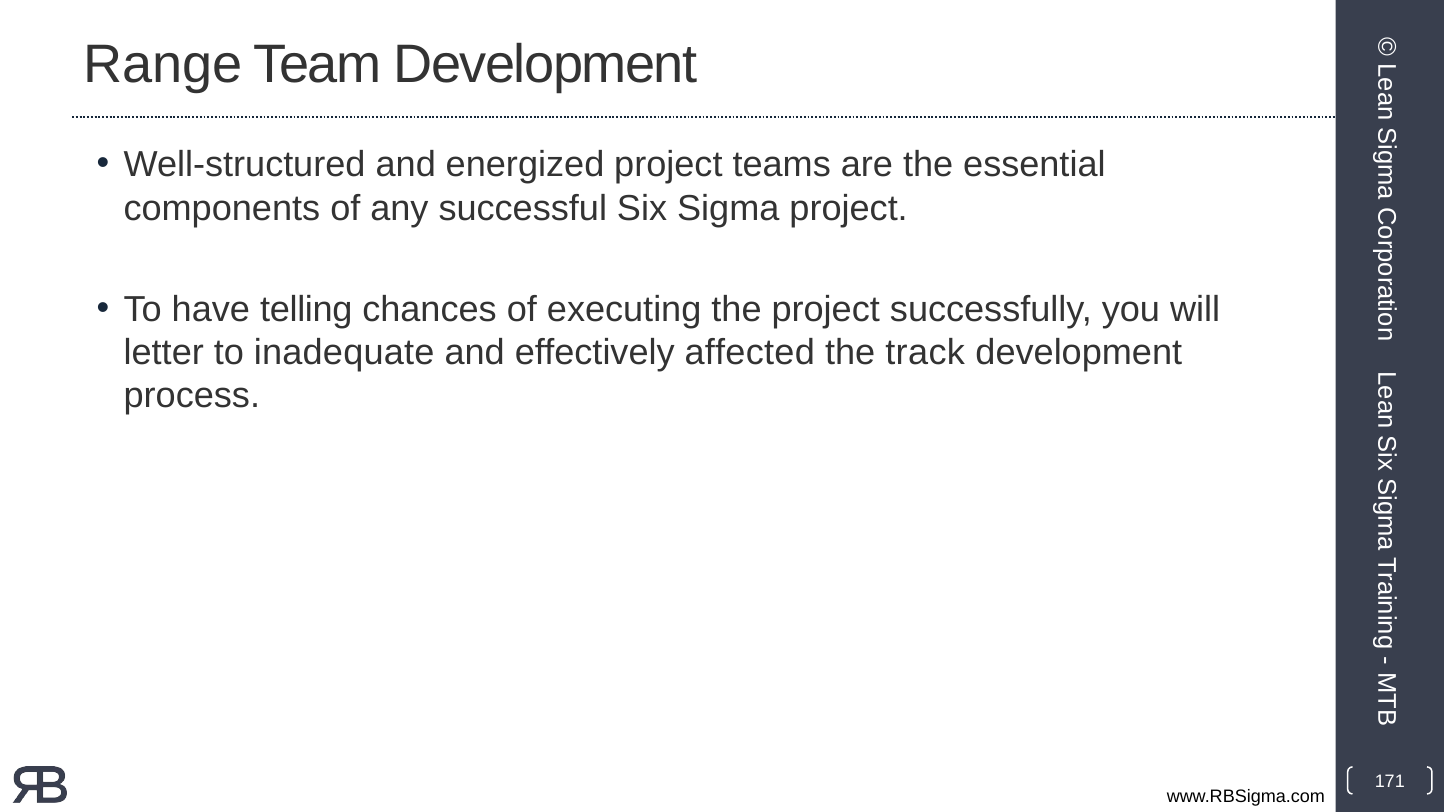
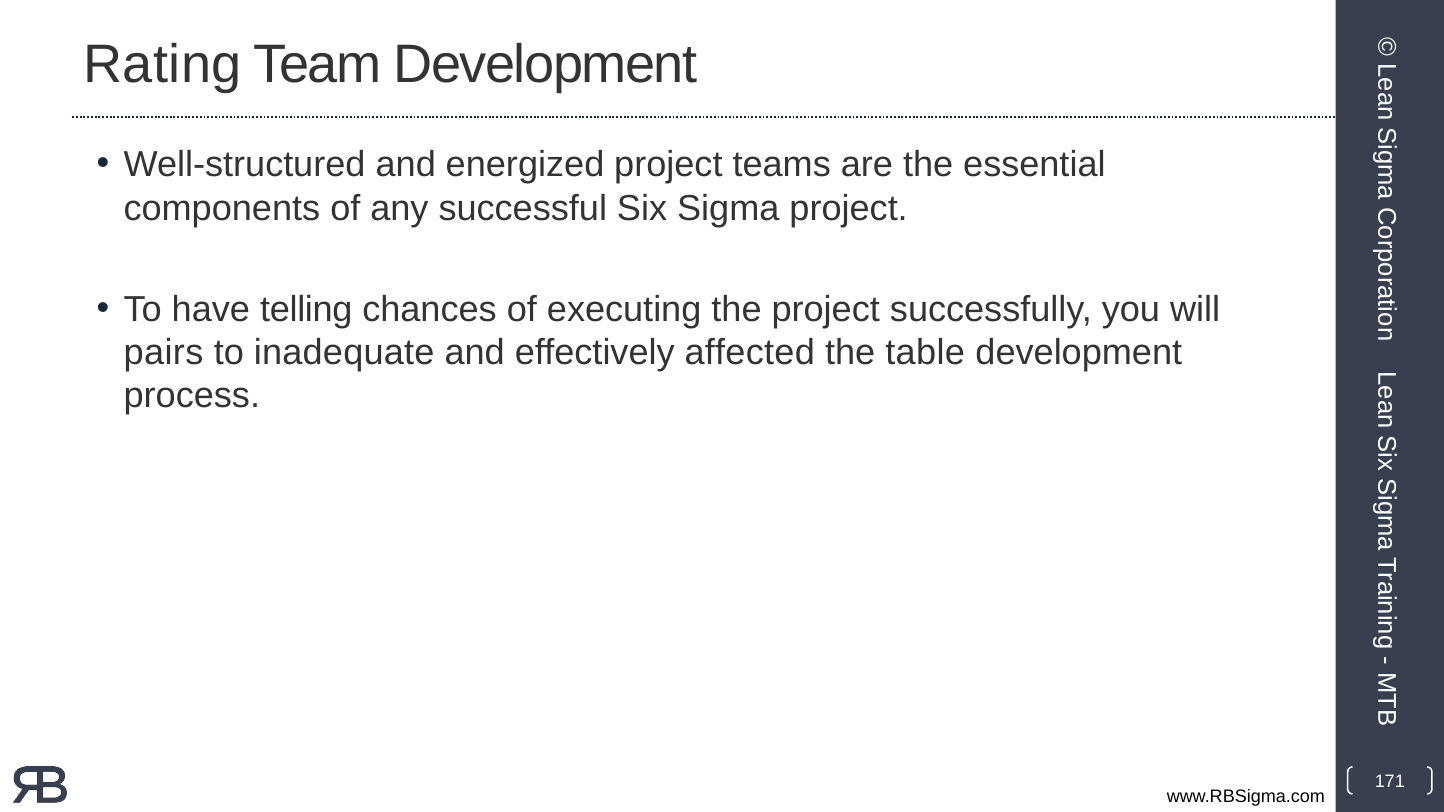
Range: Range -> Rating (162, 64)
letter: letter -> pairs (164, 353)
track: track -> table (925, 353)
